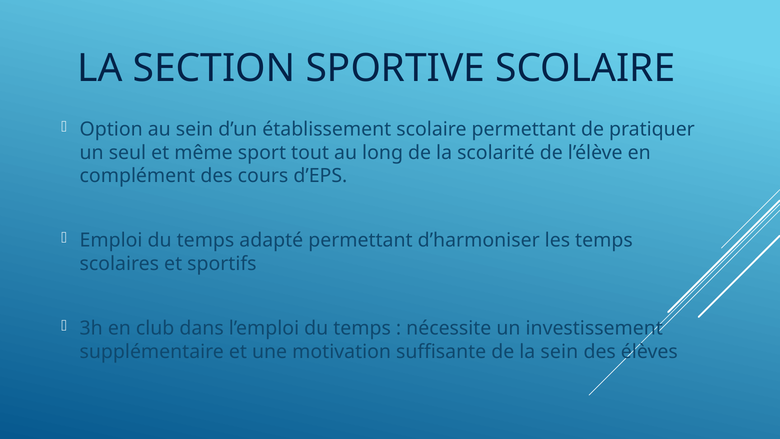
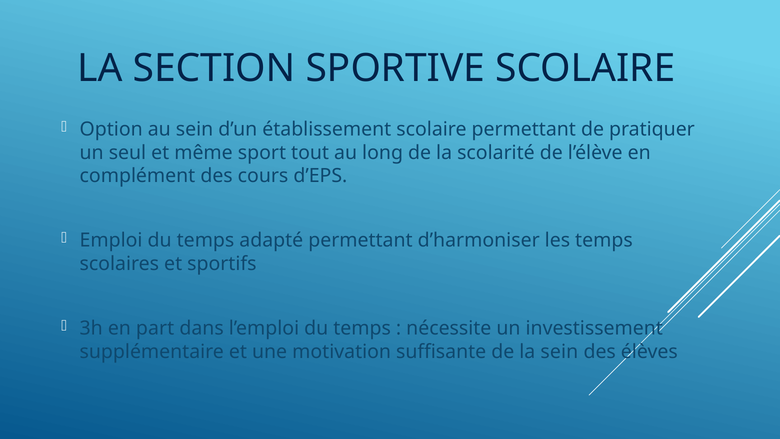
club: club -> part (155, 328)
